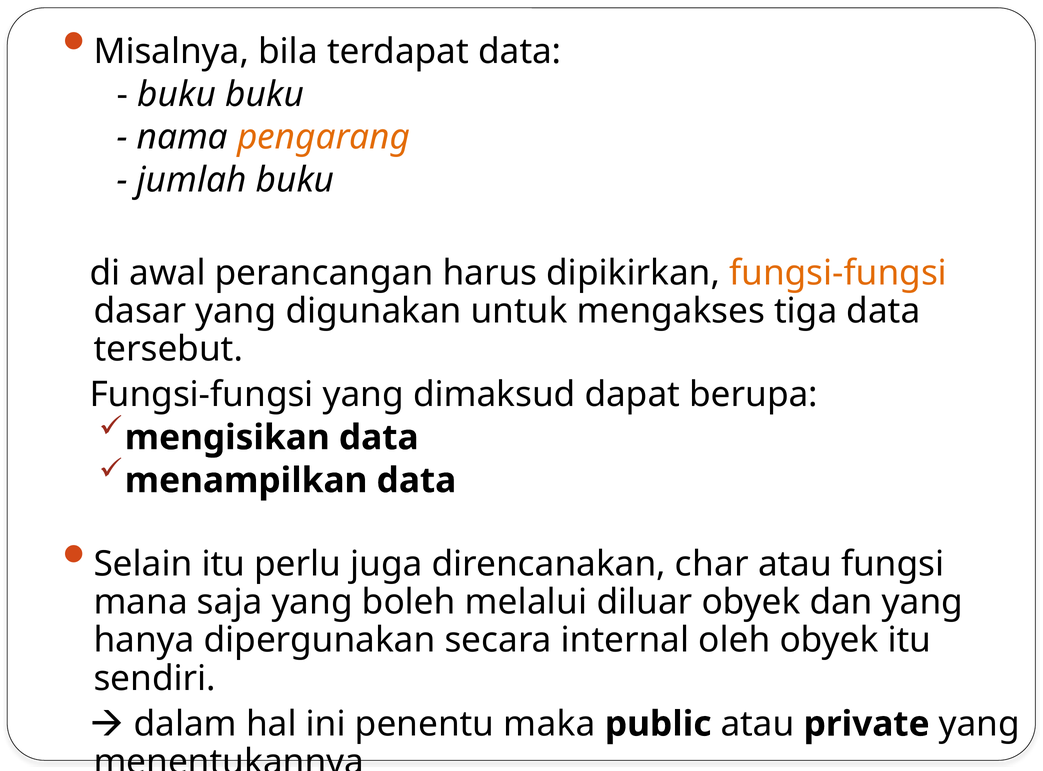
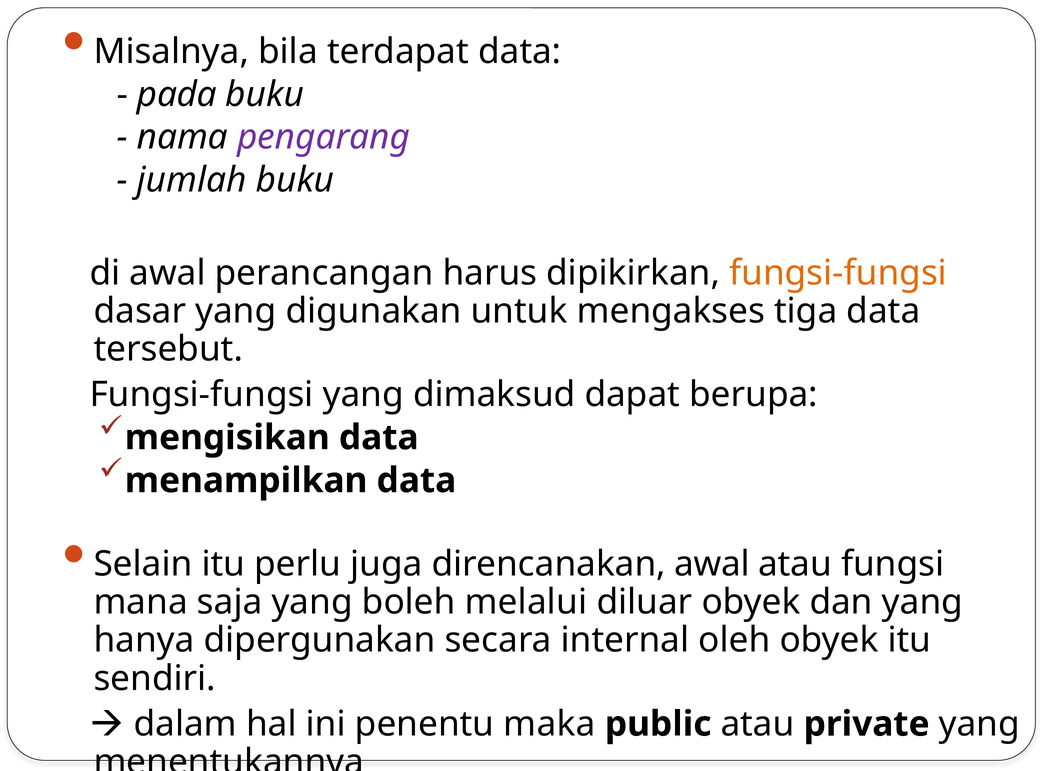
buku: buku -> pada (177, 94)
pengarang colour: orange -> purple (324, 137)
direncanakan char: char -> awal (712, 564)
